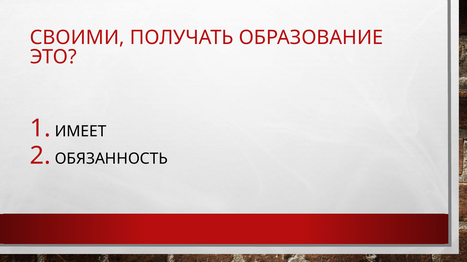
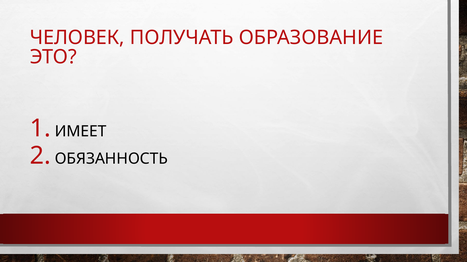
СВОИМИ: СВОИМИ -> ЧЕЛОВЕК (77, 38)
